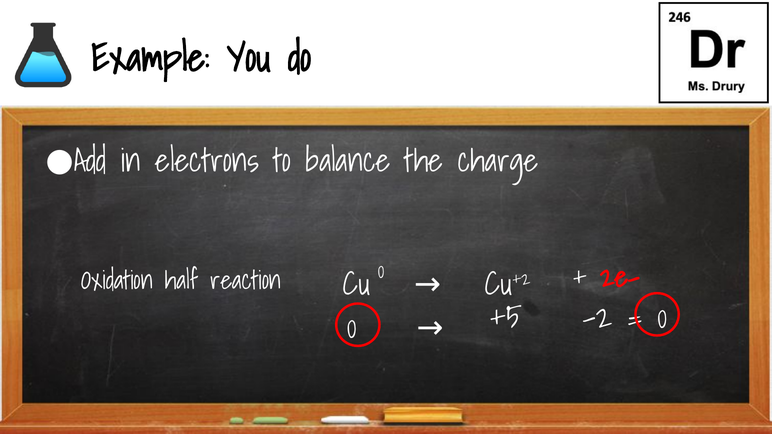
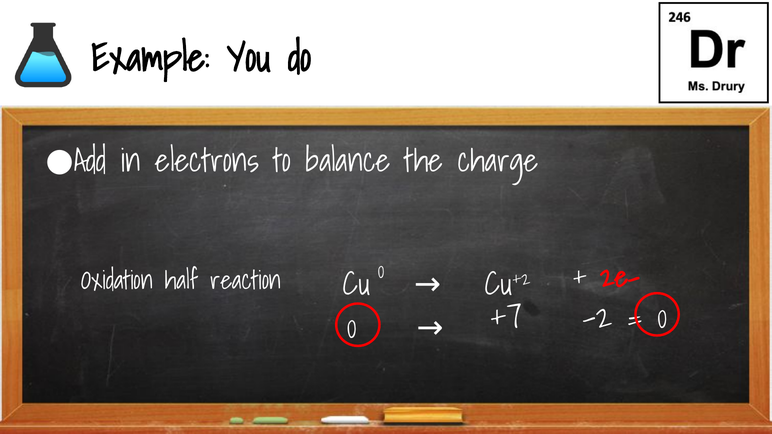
+5: +5 -> +7 (506, 317)
